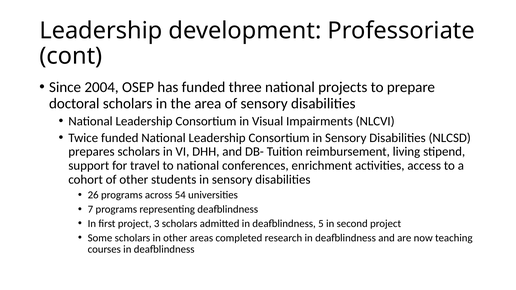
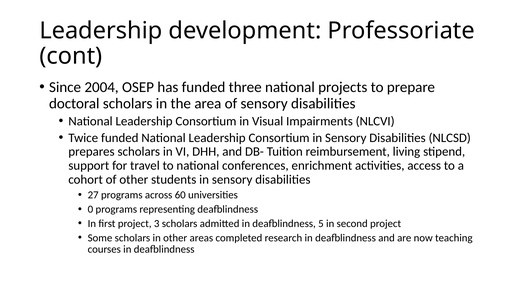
26: 26 -> 27 (93, 195)
54: 54 -> 60 (180, 195)
7: 7 -> 0 (90, 209)
